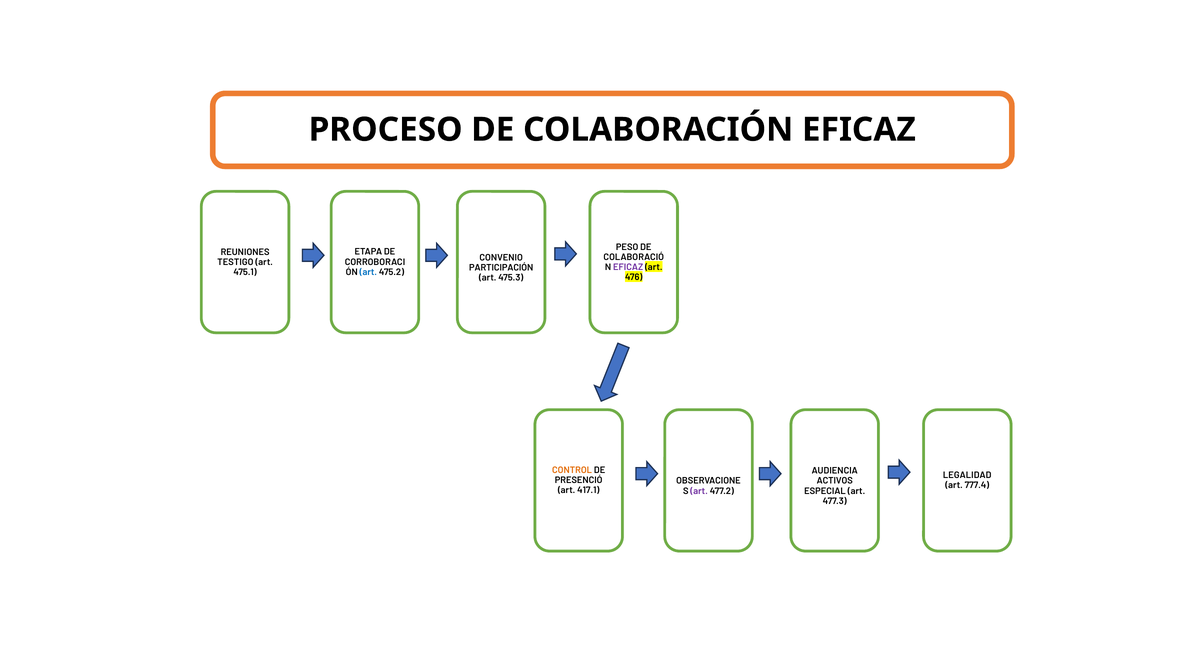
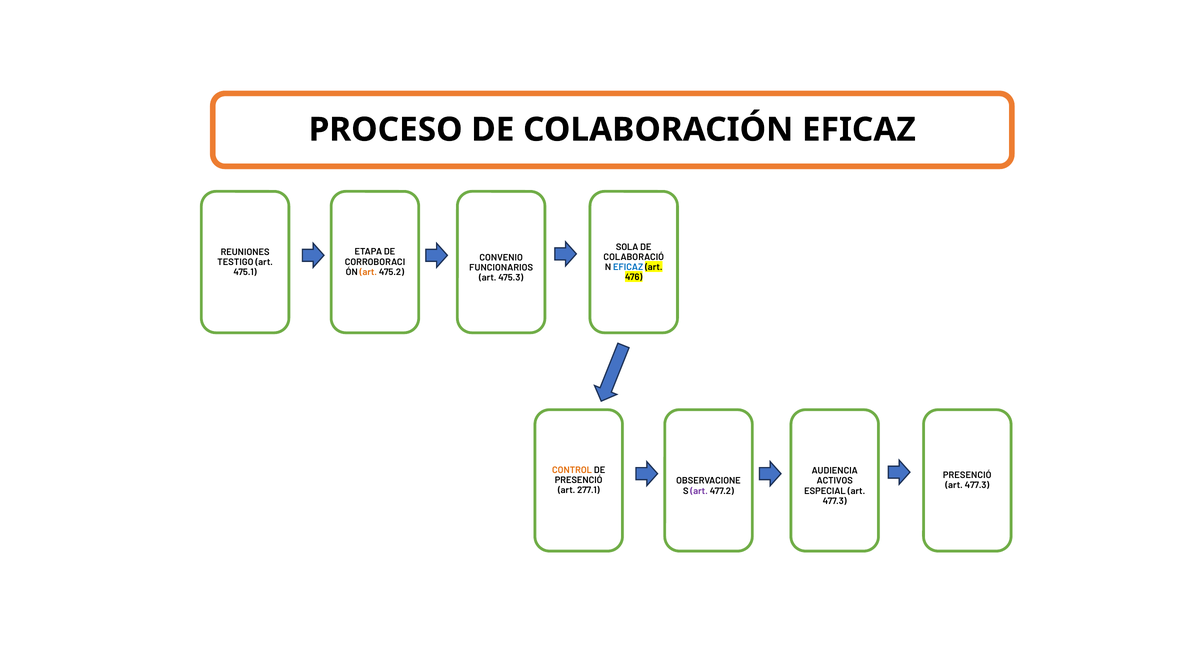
PESO: PESO -> SOLA (627, 247)
EFICAZ colour: purple -> blue (628, 267)
PARTICIPACIÓN: PARTICIPACIÓN -> FUNCIONARIOS (501, 268)
art colour: blue -> orange (368, 272)
LEGALIDAD: LEGALIDAD -> PRESENCIÓ (967, 475)
777.4: 777.4 -> 477.3 (977, 486)
417.1: 417.1 -> 277.1 (588, 491)
